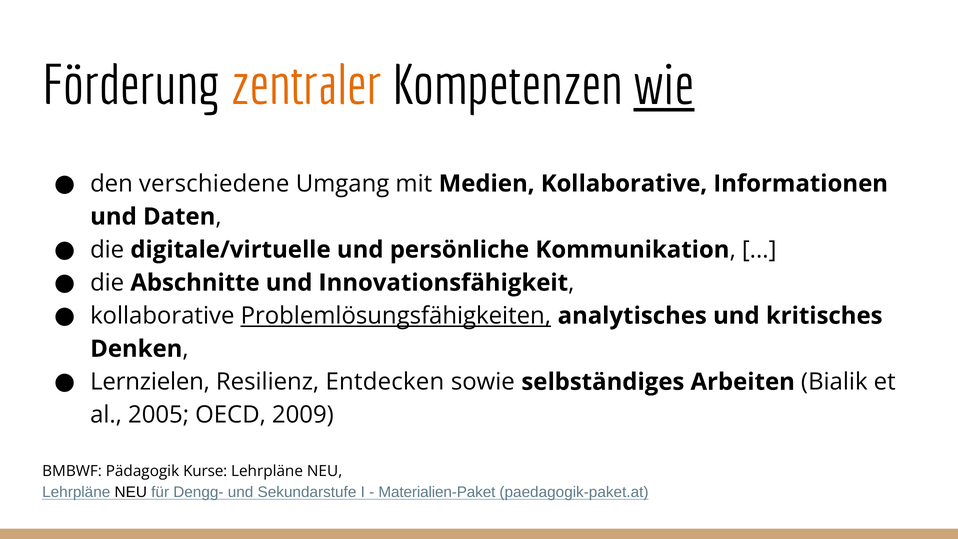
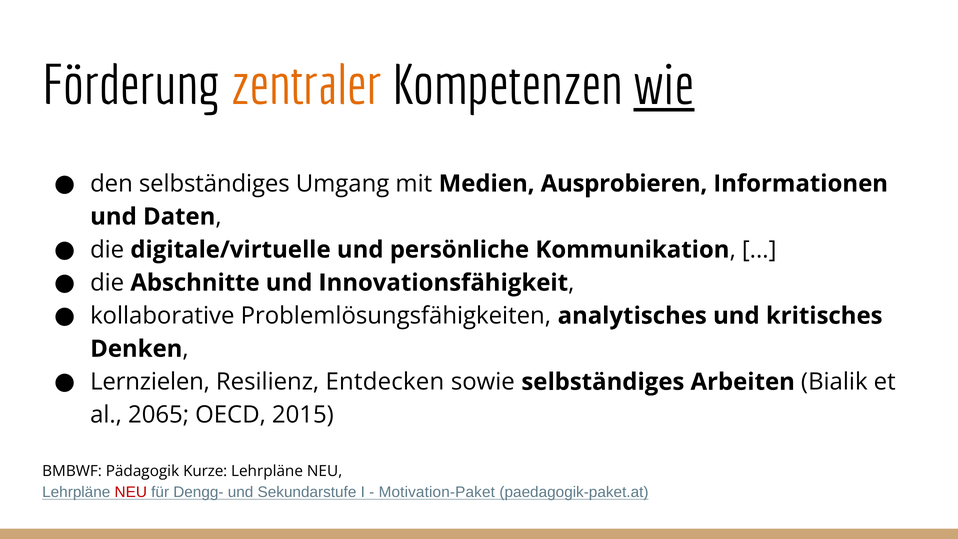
den verschiedene: verschiedene -> selbständiges (214, 184)
Medien Kollaborative: Kollaborative -> Ausprobieren (624, 184)
Problemlösungsfähigkeiten underline: present -> none (396, 316)
2005: 2005 -> 2065 (159, 415)
2009: 2009 -> 2015 (303, 415)
Kurse: Kurse -> Kurze (205, 471)
NEU colour: black -> red (131, 492)
Materialien-Paket: Materialien-Paket -> Motivation-Paket (437, 492)
